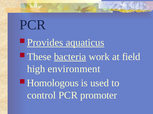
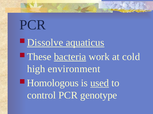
Provides: Provides -> Dissolve (45, 43)
field: field -> cold (131, 57)
used underline: none -> present (100, 84)
promoter: promoter -> genotype (99, 96)
